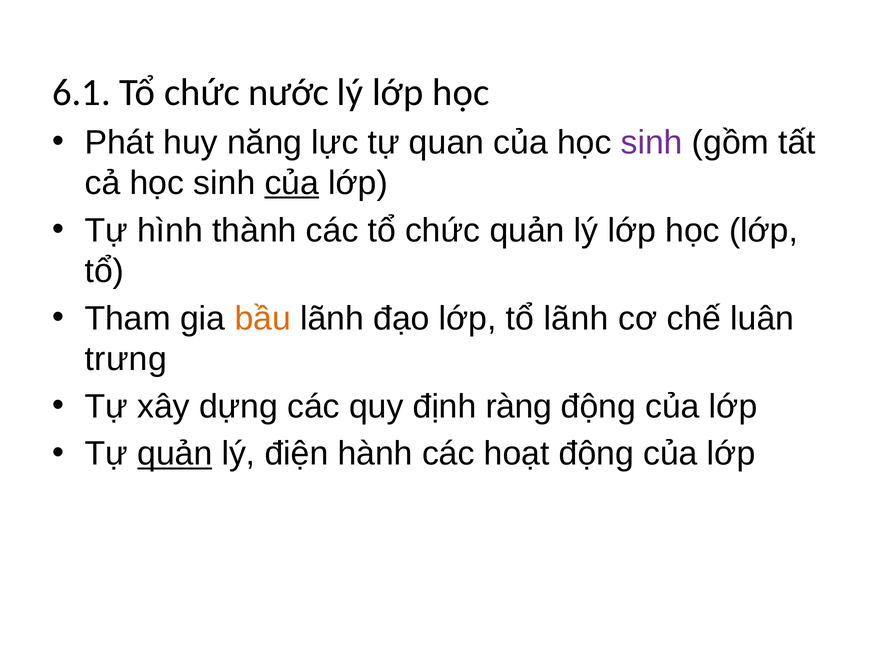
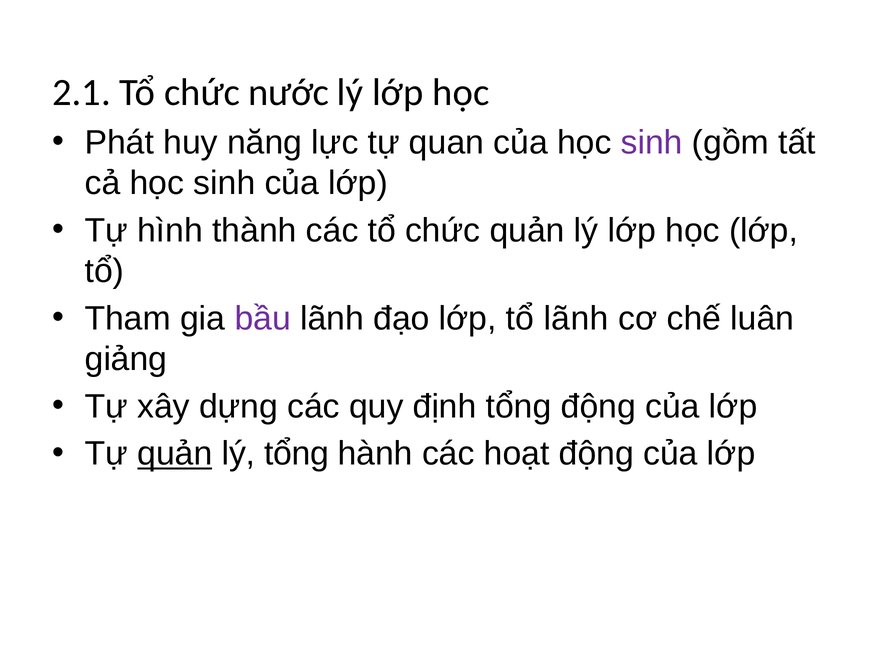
6.1: 6.1 -> 2.1 (81, 93)
của underline: present -> none (292, 183)
bầu colour: orange -> purple (263, 318)
trưng: trưng -> giảng (126, 359)
định ràng: ràng -> tổng (519, 406)
lý điện: điện -> tổng (297, 454)
